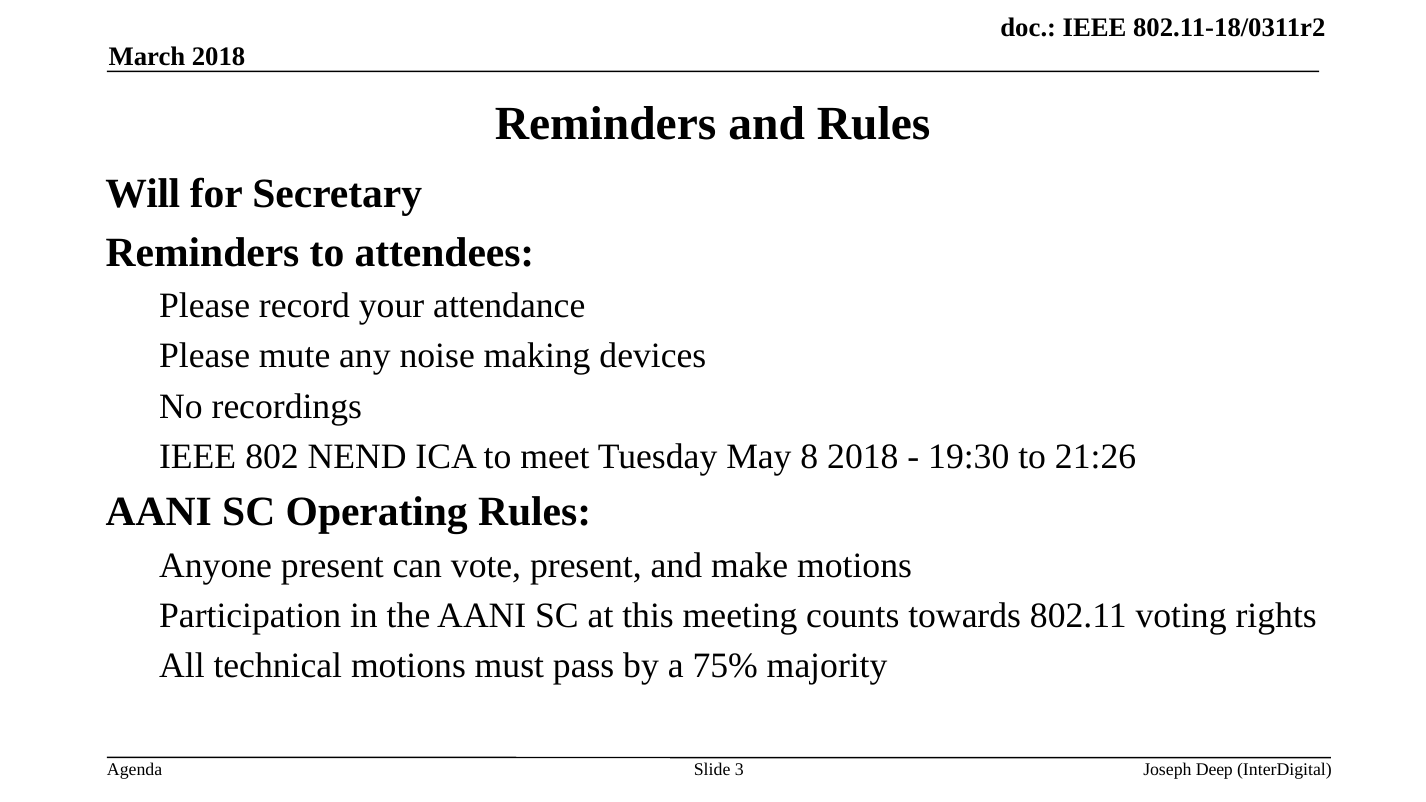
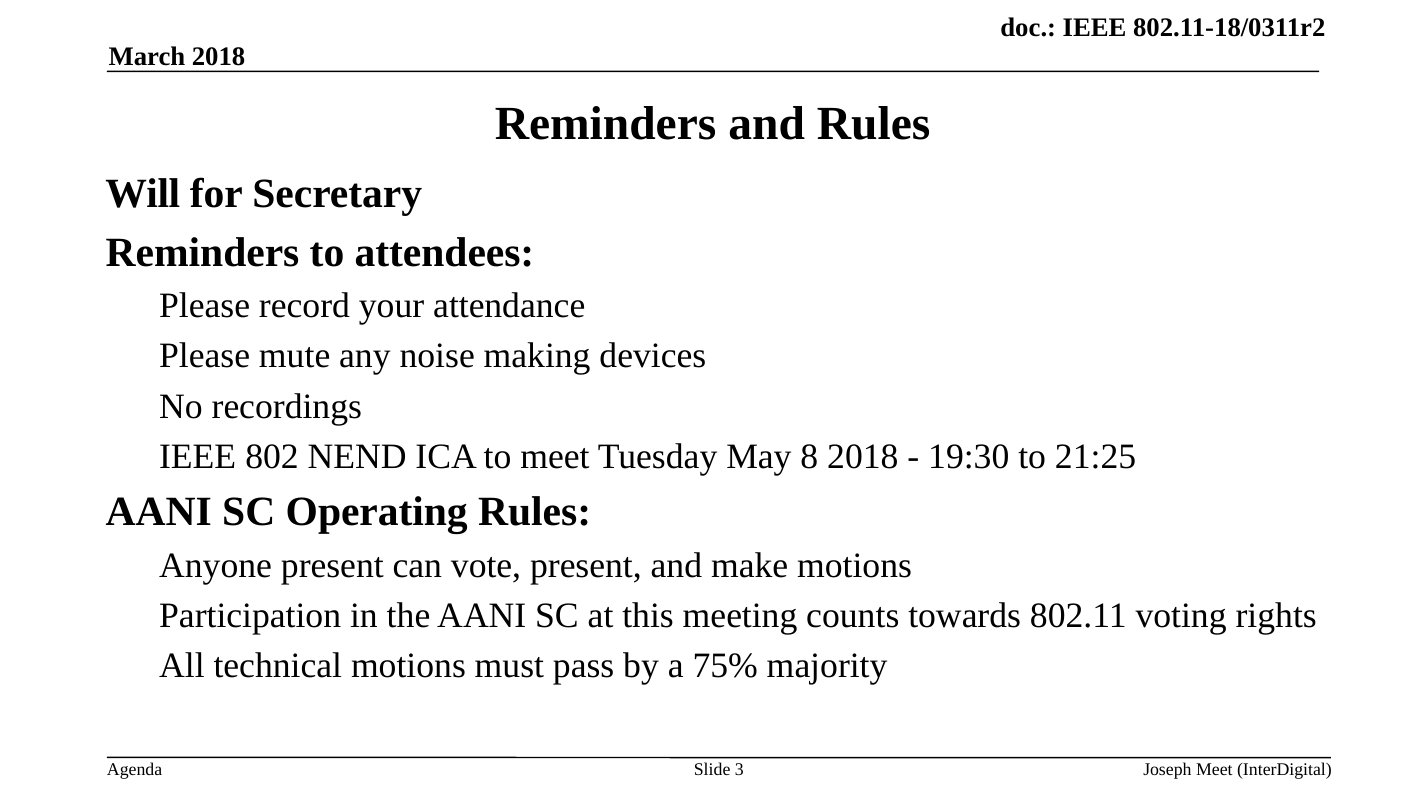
21:26: 21:26 -> 21:25 (1096, 456)
Joseph Deep: Deep -> Meet (1214, 769)
